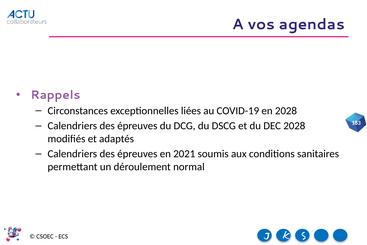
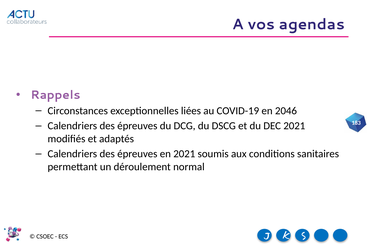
en 2028: 2028 -> 2046 (286, 111)
DEC 2028: 2028 -> 2021 (294, 126)
